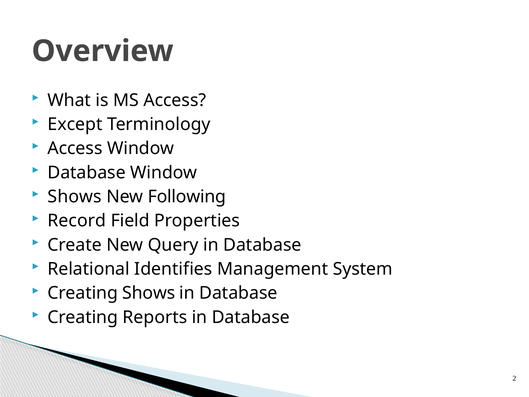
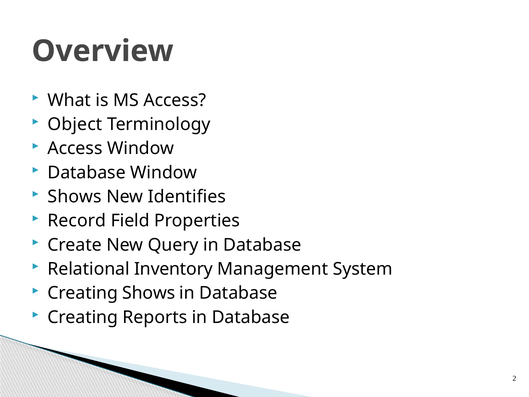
Except: Except -> Object (75, 124)
Following: Following -> Identifies (187, 197)
Identifies: Identifies -> Inventory (173, 269)
